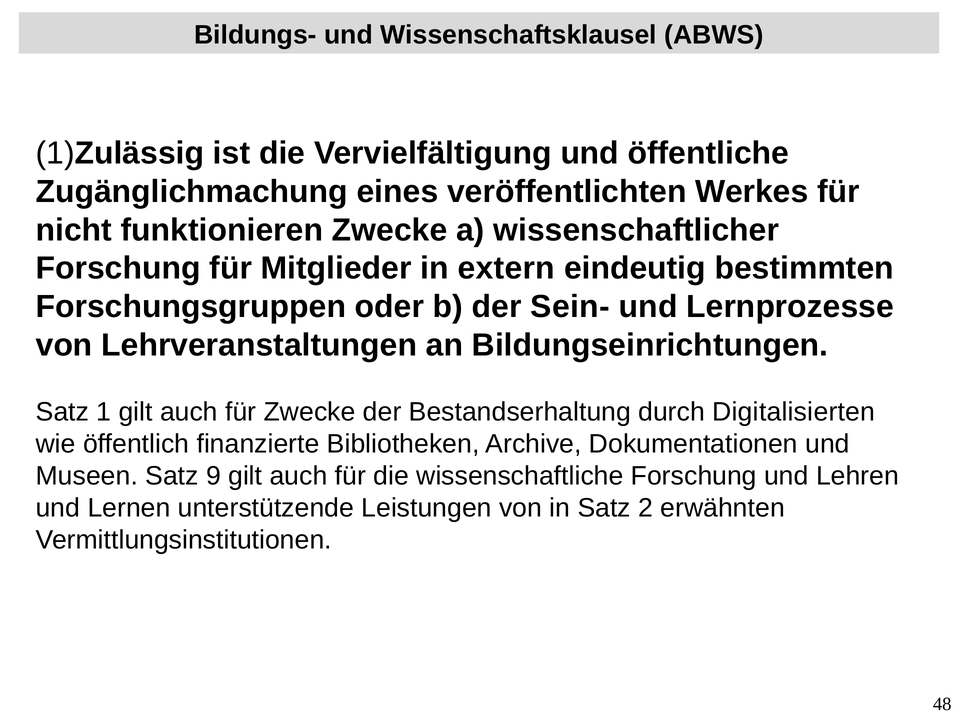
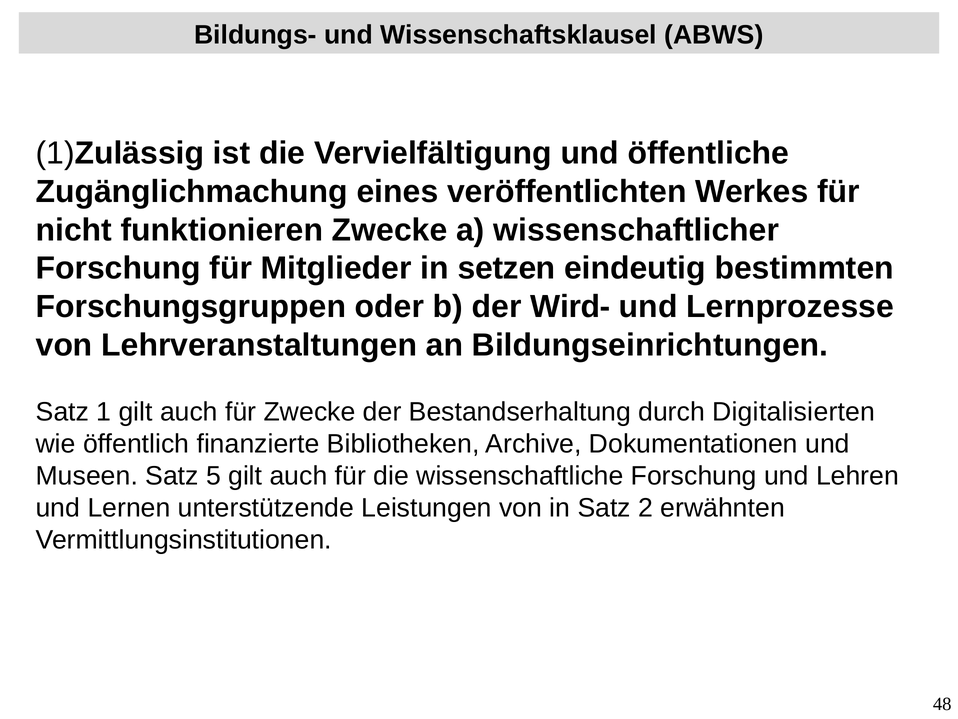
extern: extern -> setzen (507, 268)
Sein-: Sein- -> Wird- (570, 307)
9: 9 -> 5 (213, 475)
